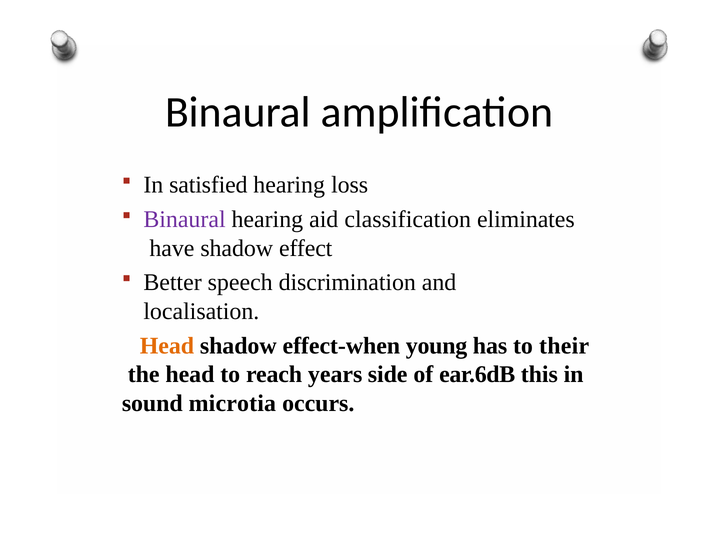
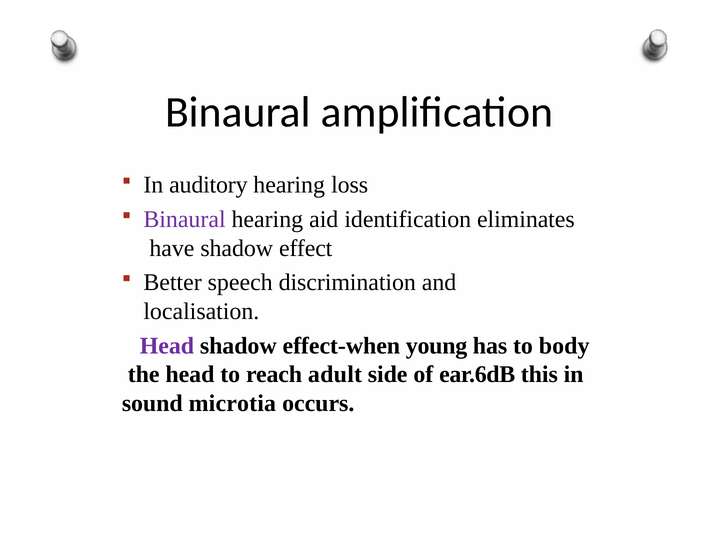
satisfied: satisfied -> auditory (208, 185)
classification: classification -> identification (408, 219)
Head colour: orange -> purple (167, 346)
their: their -> body (564, 346)
years: years -> adult (335, 374)
